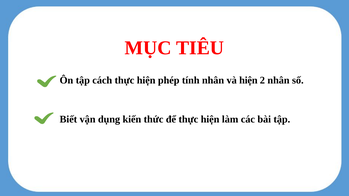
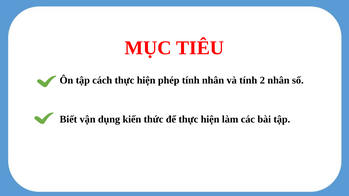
và hiện: hiện -> tính (248, 80)
